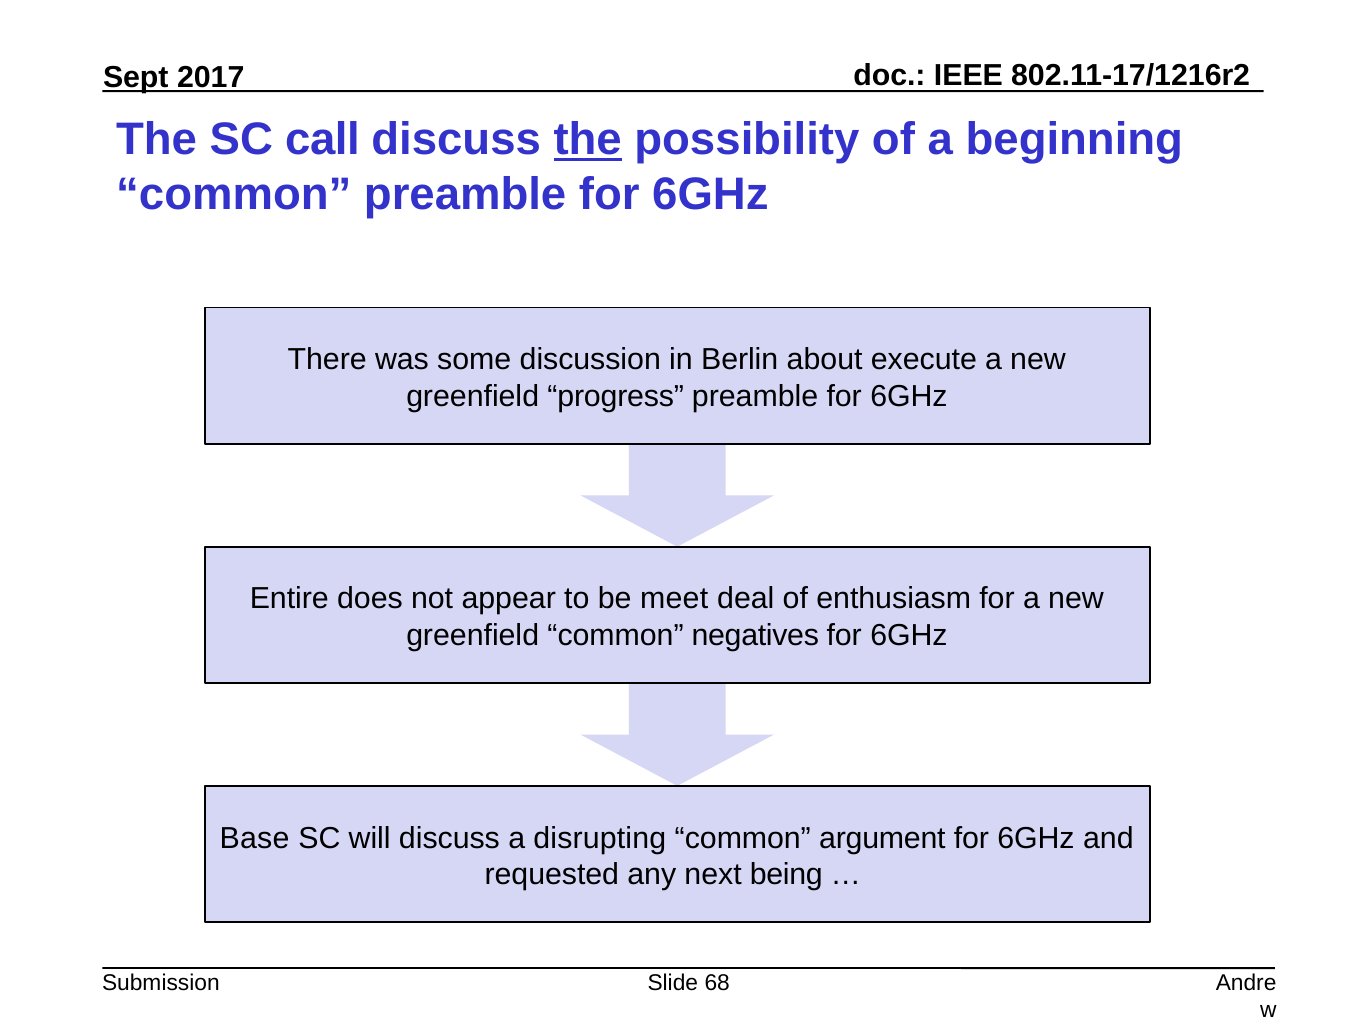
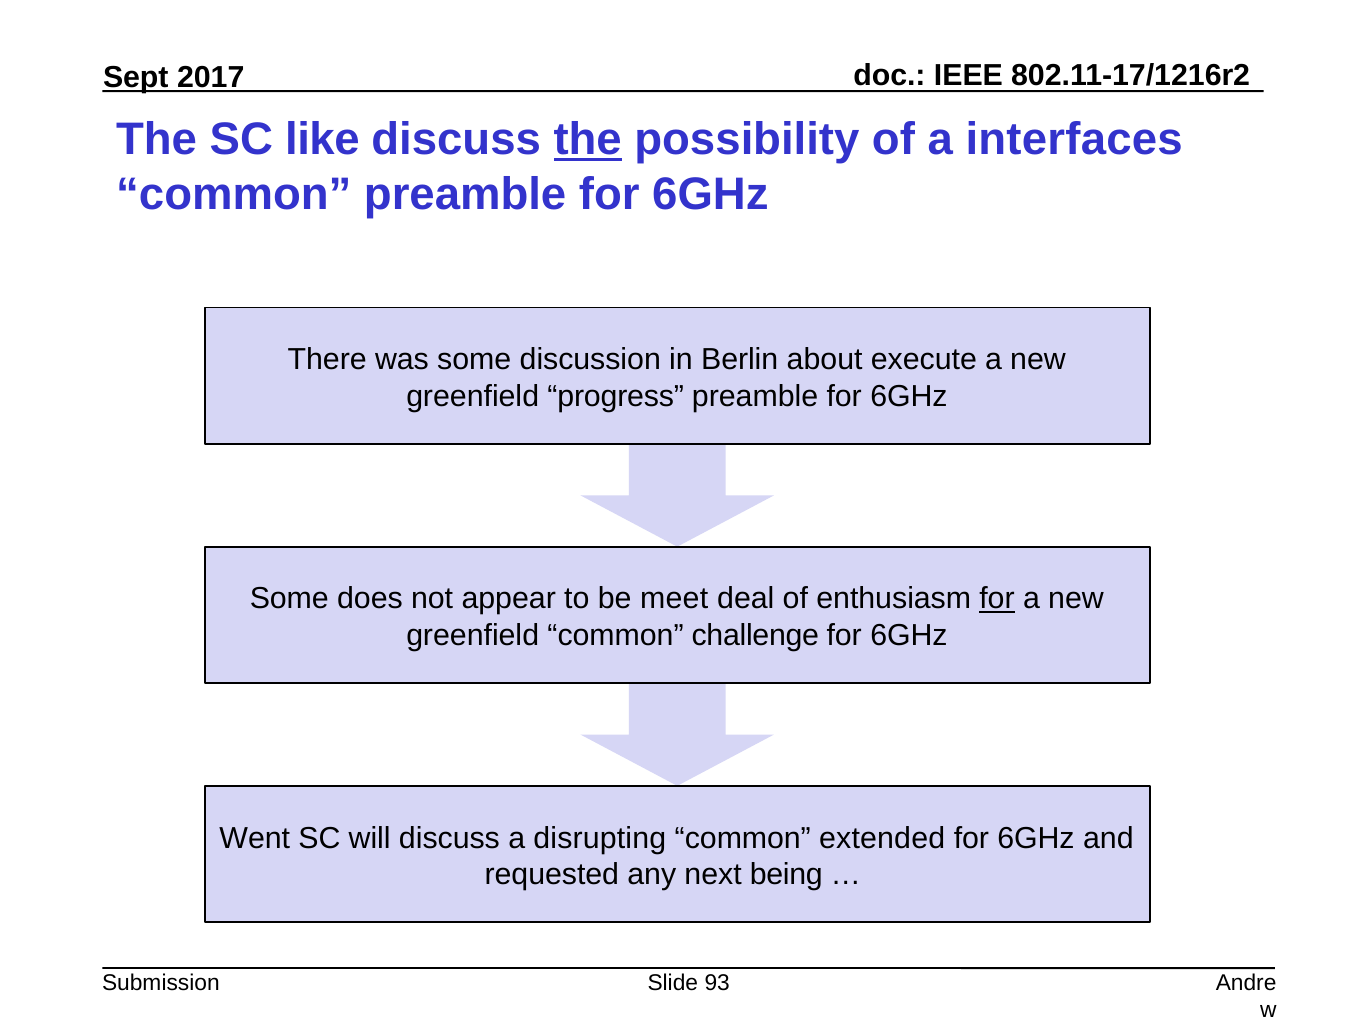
call: call -> like (322, 140)
beginning: beginning -> interfaces (1074, 140)
Entire: Entire -> Some (289, 599)
for underline: none -> present (997, 599)
negatives: negatives -> challenge (755, 635)
Base: Base -> Went (255, 838)
argument: argument -> extended (882, 838)
68: 68 -> 93 (717, 983)
